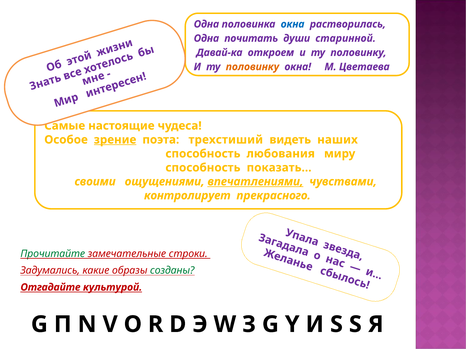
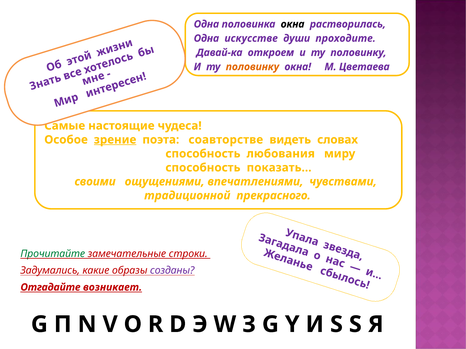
окна colour: blue -> black (293, 24)
почитать: почитать -> искусстве (251, 38)
старинной: старинной -> проходите (346, 38)
трехстиший: трехстиший -> соавторстве (226, 140)
наших: наших -> словах (338, 140)
впечатлениями underline: present -> none (255, 182)
контролирует: контролирует -> традиционной (187, 196)
созданы colour: green -> purple (172, 271)
культурой: культурой -> возникает (113, 288)
